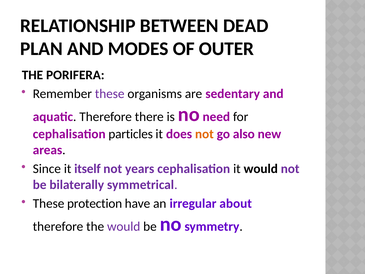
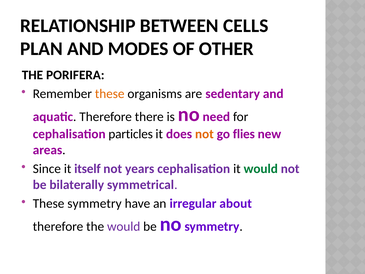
DEAD: DEAD -> CELLS (246, 26)
OUTER: OUTER -> OTHER (226, 49)
these colour: purple -> orange (110, 94)
also: also -> flies (244, 134)
would colour: black -> green (261, 169)
These protection: protection -> symmetry (94, 203)
